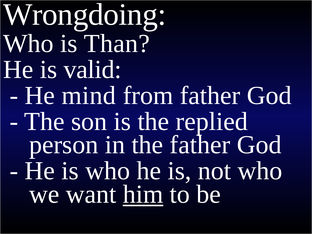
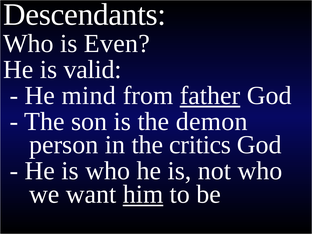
Wrongdoing: Wrongdoing -> Descendants (85, 15)
Than: Than -> Even (117, 43)
father underline: none -> present (210, 95)
replied: replied -> demon (212, 121)
the father: father -> critics (200, 145)
